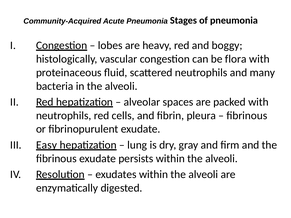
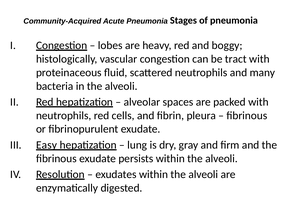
flora: flora -> tract (236, 59)
